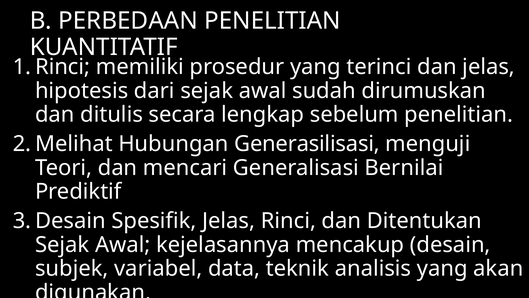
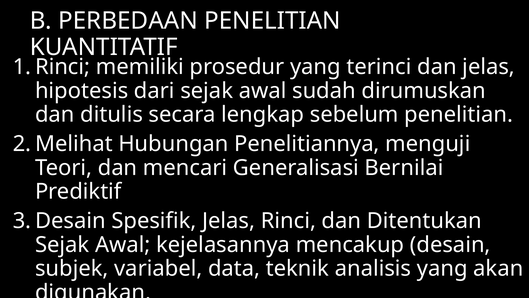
Generasilisasi: Generasilisasi -> Penelitiannya (307, 144)
